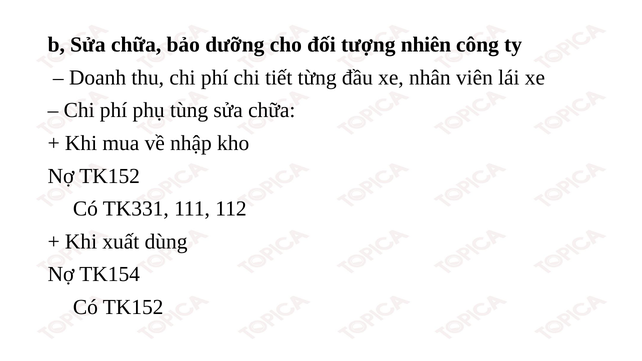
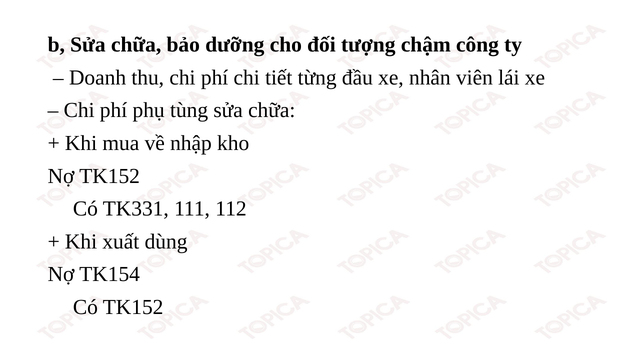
nhiên: nhiên -> chậm (426, 45)
